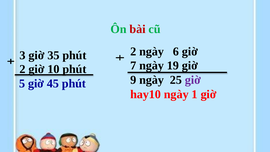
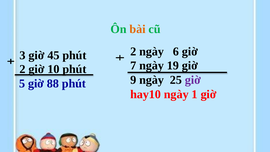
bài colour: red -> orange (138, 29)
35: 35 -> 45 (53, 55)
45: 45 -> 88 (53, 83)
